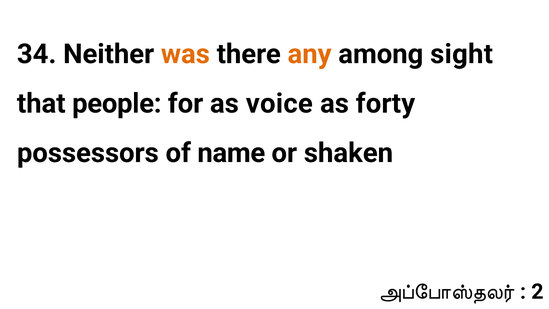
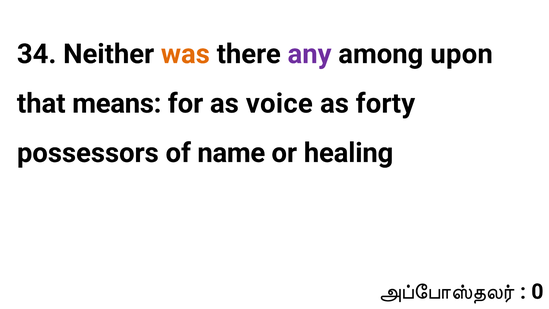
any colour: orange -> purple (310, 54)
sight: sight -> upon (462, 54)
people: people -> means (117, 103)
shaken: shaken -> healing (349, 153)
2: 2 -> 0 (537, 292)
